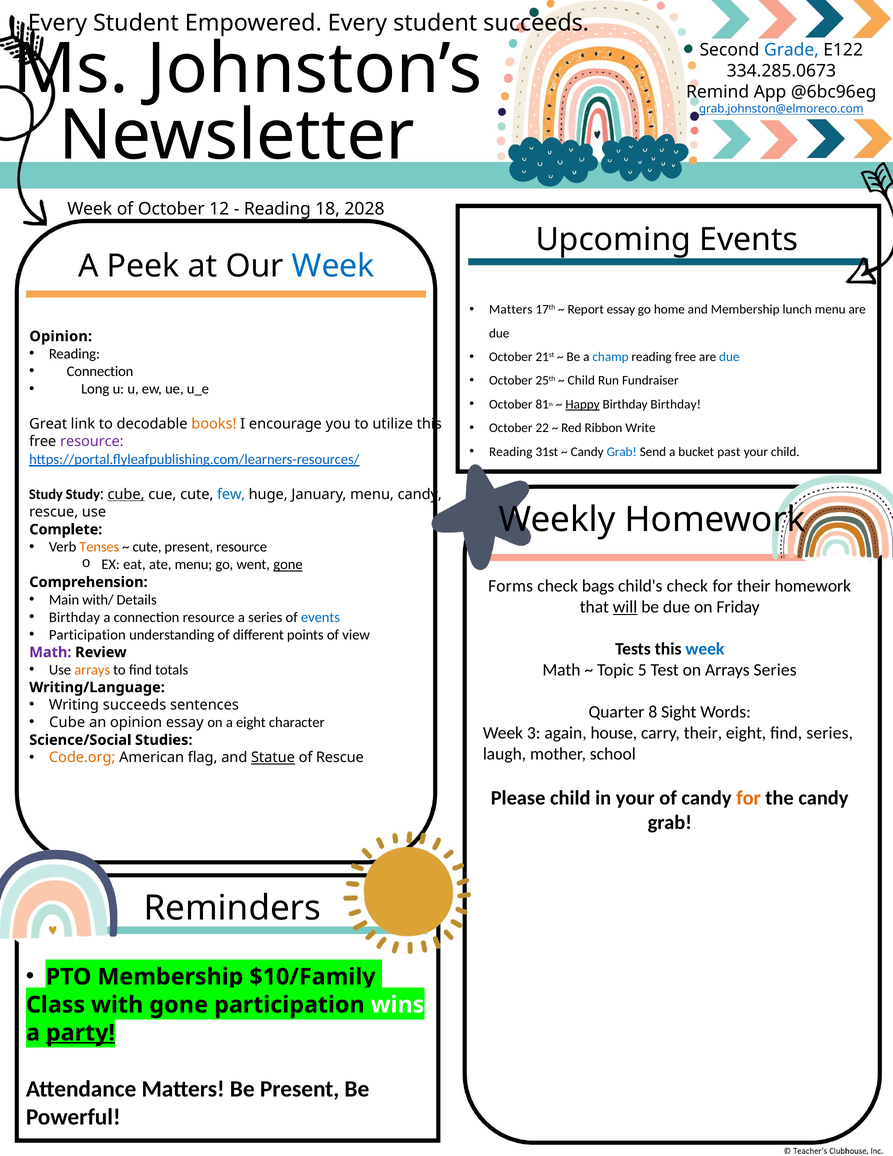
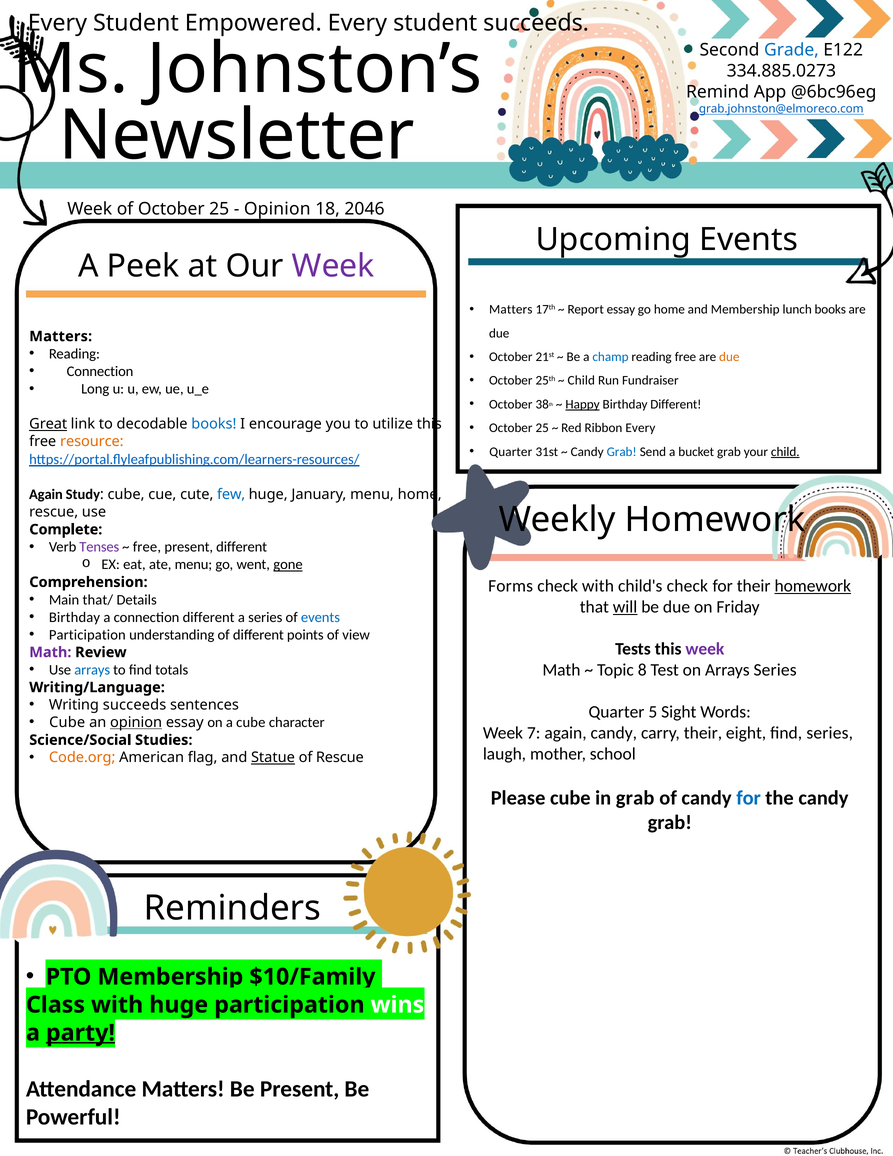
334.285.0673: 334.285.0673 -> 334.885.0273 (781, 71)
of October 12: 12 -> 25 (219, 209)
Reading: Reading -> Opinion (277, 209)
2028: 2028 -> 2046 (365, 209)
Week colour: blue -> purple (333, 266)
lunch menu: menu -> books (830, 309)
Opinion: Opinion -> Matters (61, 336)
due colour: blue -> orange (729, 357)
81: 81 -> 38 (542, 404)
Birthday Birthday: Birthday -> Different (676, 404)
Great underline: none -> present (48, 424)
books colour: orange -> blue (214, 424)
22: 22 -> 25 (542, 428)
Ribbon Write: Write -> Every (640, 428)
resource colour: purple -> orange (92, 442)
Reading: Reading -> Quarter (511, 452)
bucket past: past -> grab (729, 452)
child underline: none -> present (785, 452)
Study: Study -> Again (46, 494)
cube underline: present -> none (126, 494)
menu candy: candy -> home (420, 494)
Tenses colour: orange -> purple (99, 547)
cute: cute -> free (147, 547)
present resource: resource -> different (242, 547)
check bags: bags -> with (598, 586)
homework underline: none -> present (813, 586)
with/: with/ -> that/ (98, 600)
connection resource: resource -> different (209, 617)
week colour: blue -> purple (705, 649)
arrays colour: orange -> blue (92, 670)
5: 5 -> 8 (642, 670)
8: 8 -> 5 (653, 712)
opinion underline: none -> present (136, 722)
a eight: eight -> cube (251, 722)
3: 3 -> 7 (534, 733)
again house: house -> candy (614, 733)
Please child: child -> cube (570, 798)
in your: your -> grab (635, 798)
for colour: orange -> blue (749, 798)
gone: gone -> huge (179, 1005)
